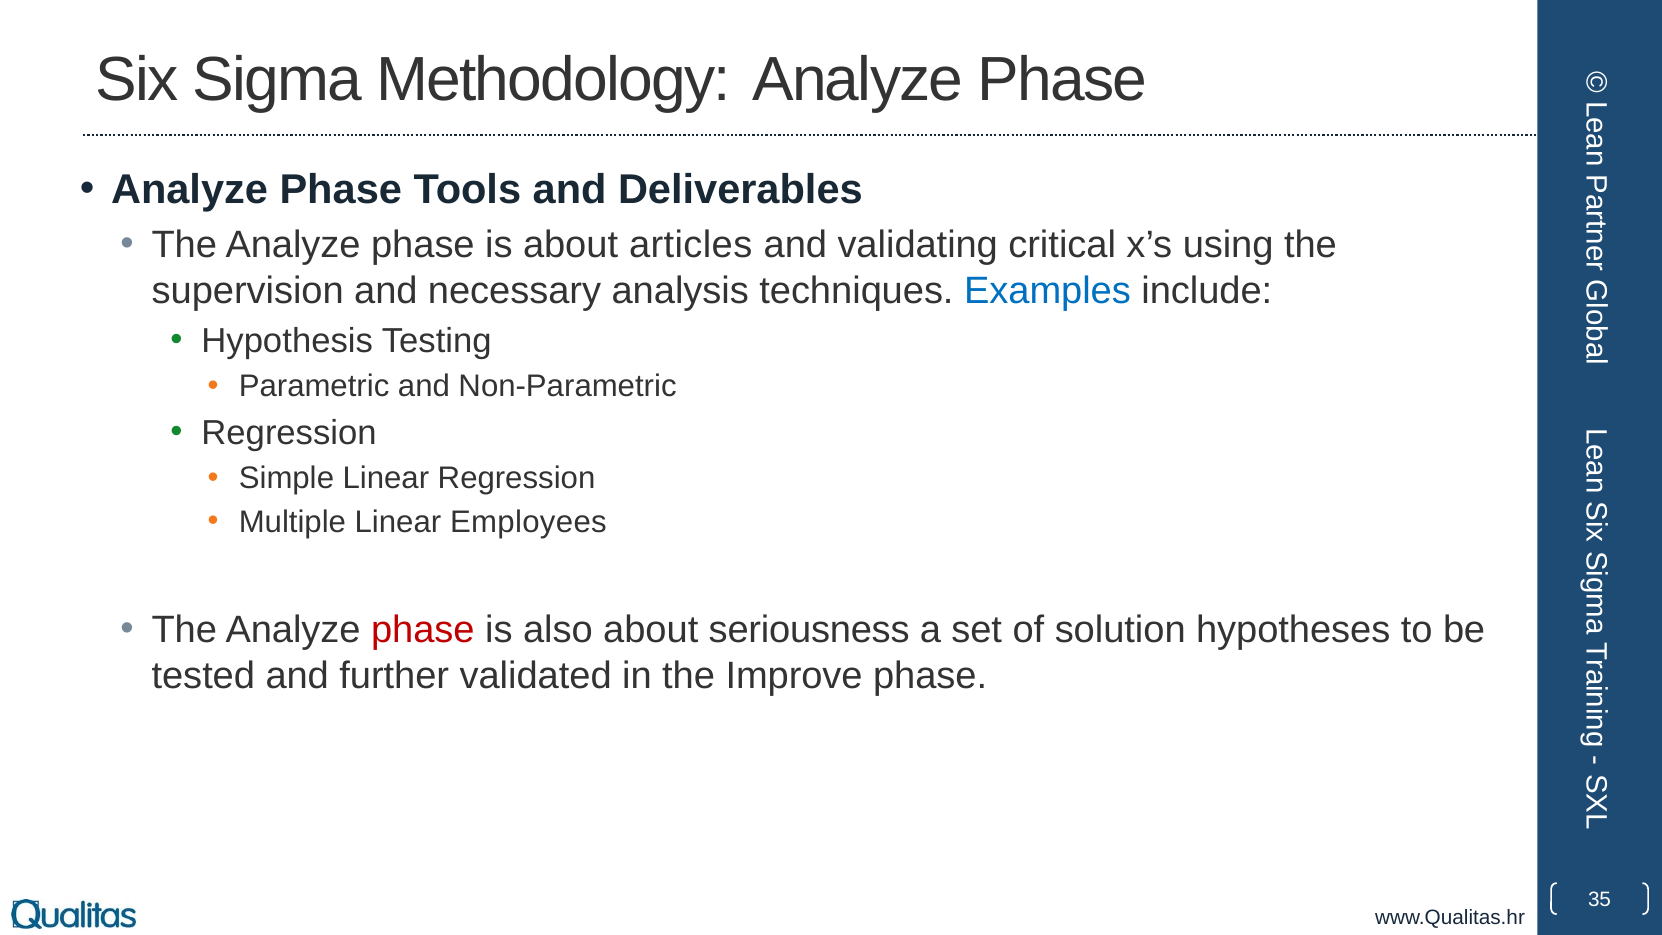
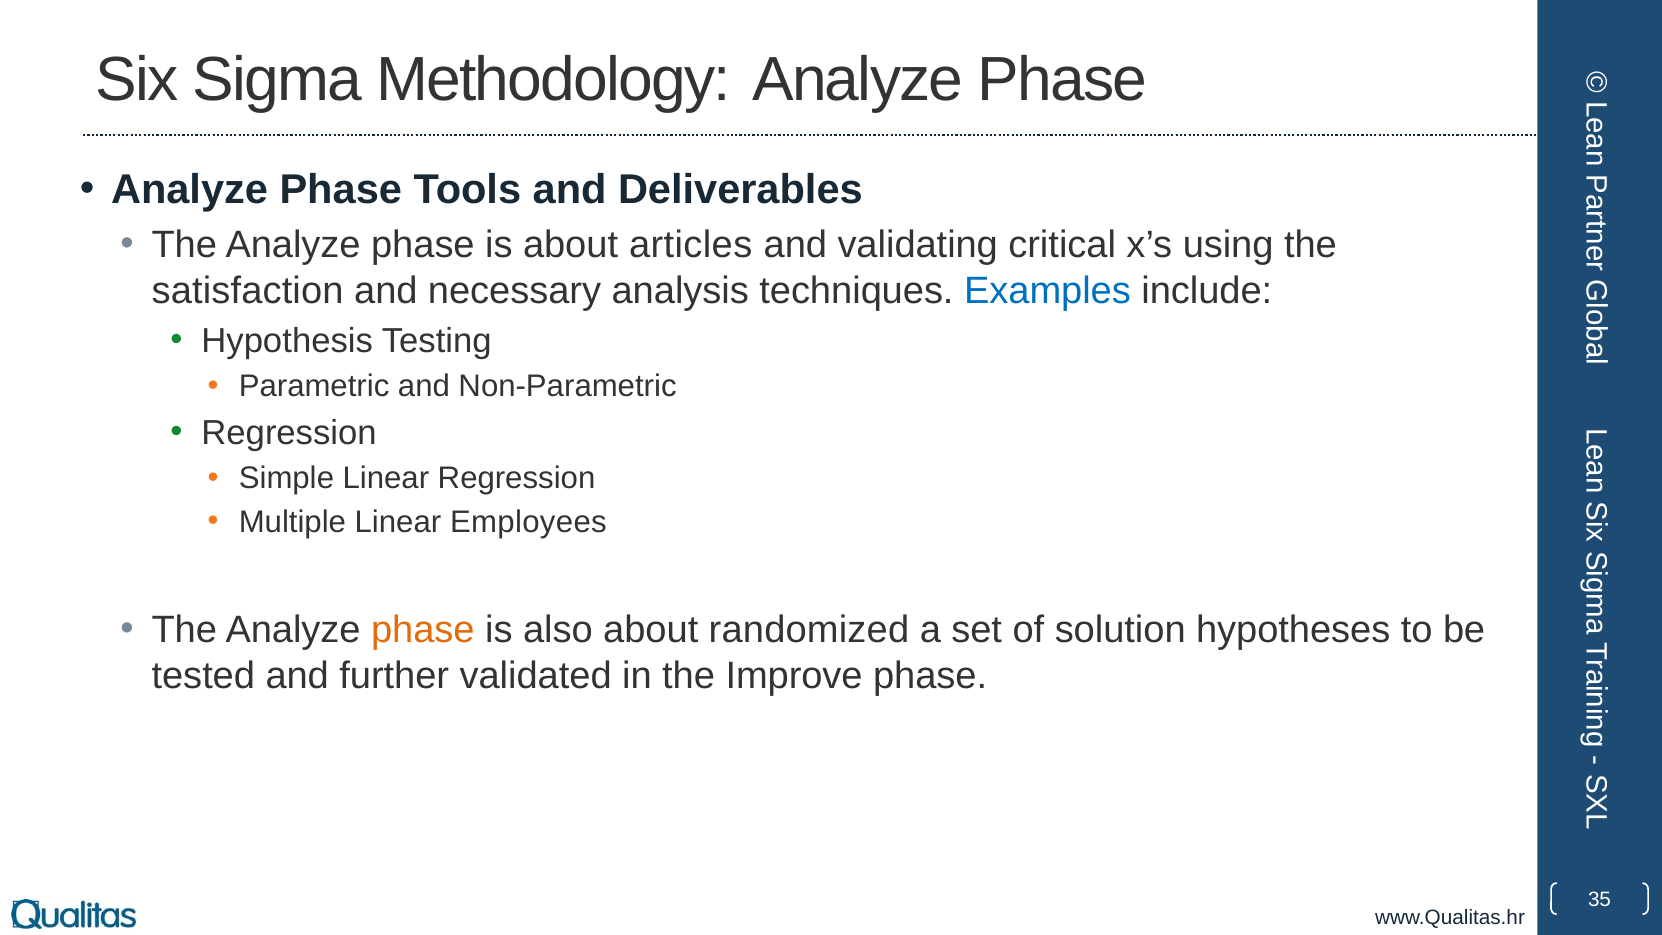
supervision: supervision -> satisfaction (248, 291)
phase colour: red -> orange (423, 630)
seriousness: seriousness -> randomized (809, 630)
